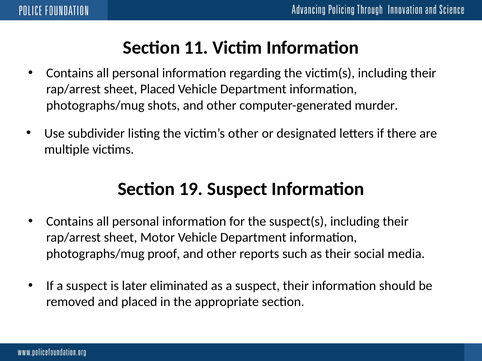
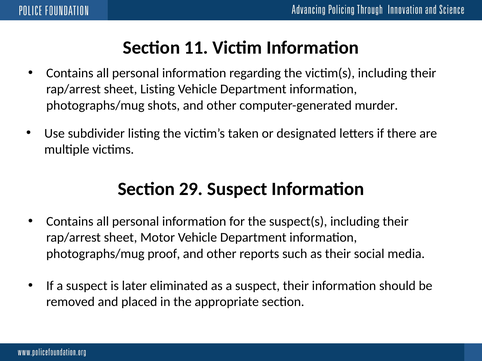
sheet Placed: Placed -> Listing (158, 89)
victim’s other: other -> taken (243, 134)
19: 19 -> 29 (191, 189)
